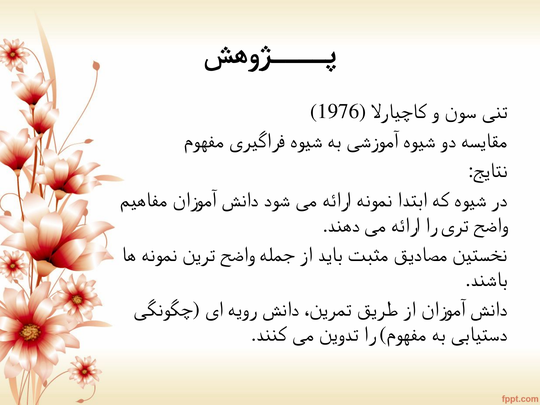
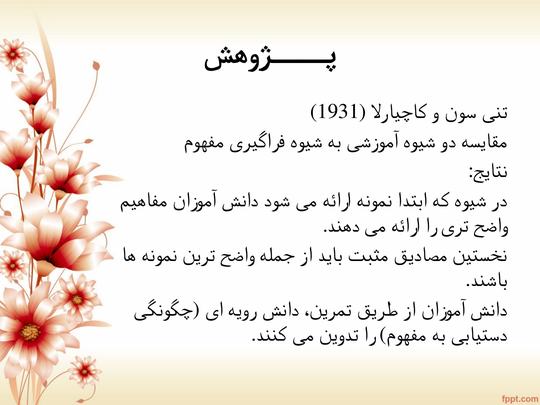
1976: 1976 -> 1931 (338, 111)
